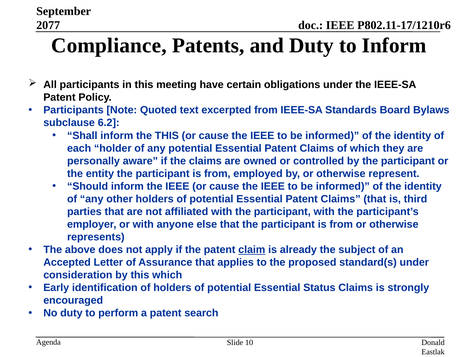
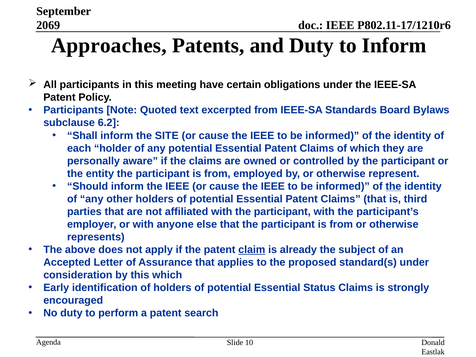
2077: 2077 -> 2069 (48, 25)
Compliance: Compliance -> Approaches (109, 46)
the THIS: THIS -> SITE (167, 136)
the underline: none -> present (393, 186)
